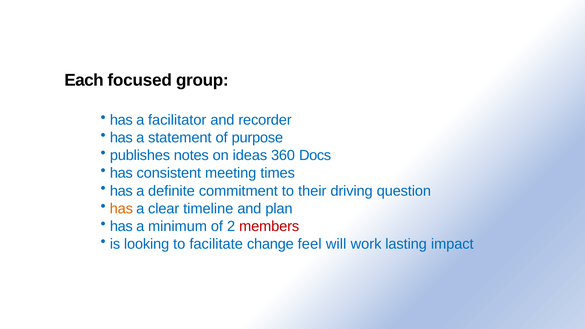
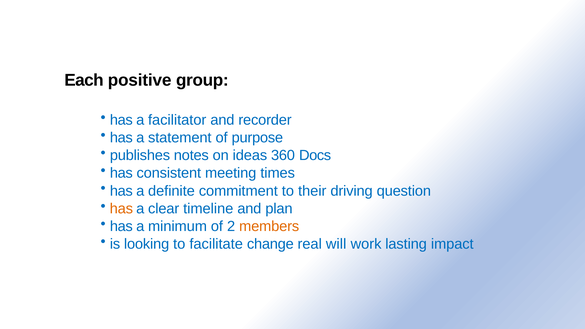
focused: focused -> positive (140, 80)
members colour: red -> orange (269, 226)
feel: feel -> real (310, 244)
